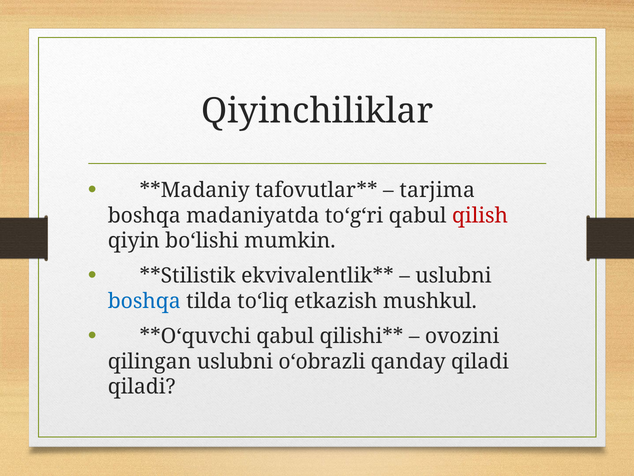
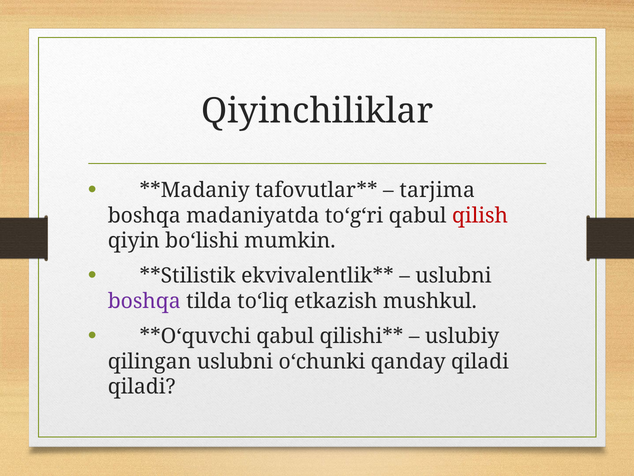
boshqa colour: blue -> purple (144, 301)
ovozini: ovozini -> uslubiy (462, 336)
o‘obrazli: o‘obrazli -> o‘chunki (322, 361)
